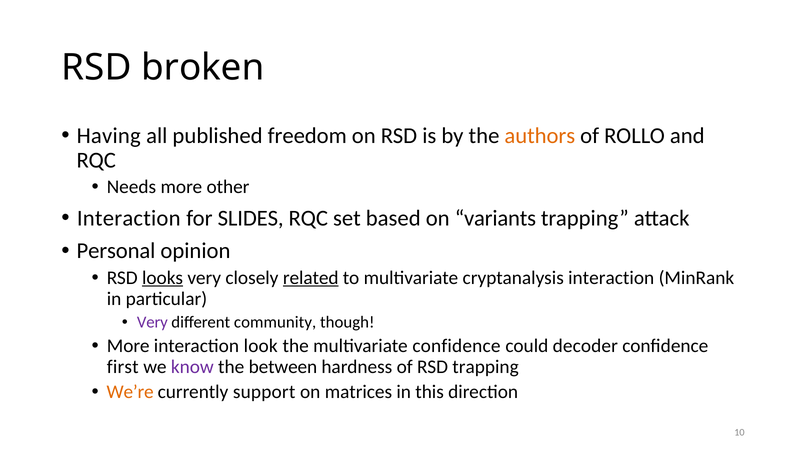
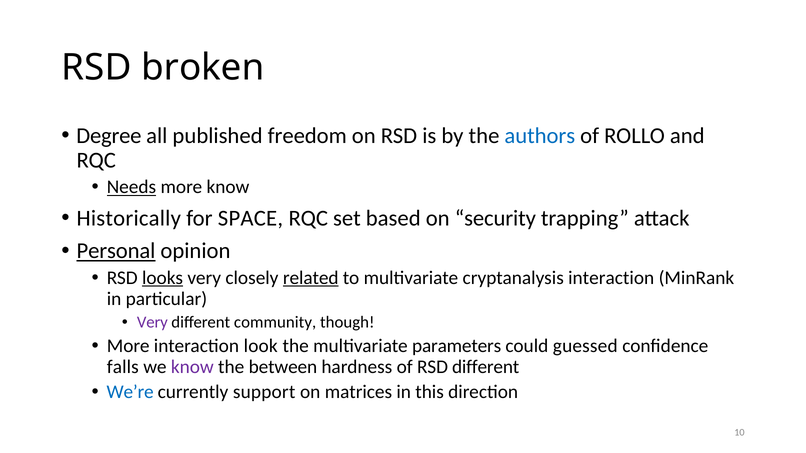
Having: Having -> Degree (109, 136)
authors colour: orange -> blue (540, 136)
Needs underline: none -> present (131, 187)
more other: other -> know (228, 187)
Interaction: Interaction -> Historically (129, 218)
SLIDES: SLIDES -> SPACE (250, 218)
variants: variants -> security (495, 218)
Personal underline: none -> present (116, 251)
multivariate confidence: confidence -> parameters (457, 346)
decoder: decoder -> guessed (585, 346)
first: first -> falls (123, 367)
RSD trapping: trapping -> different (486, 367)
We’re colour: orange -> blue (130, 392)
